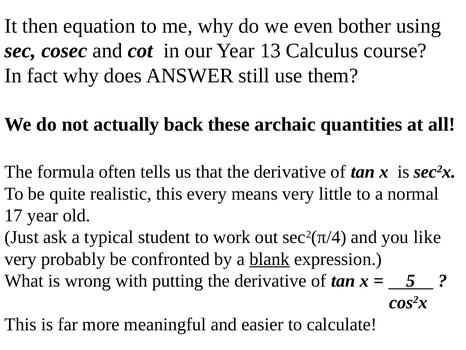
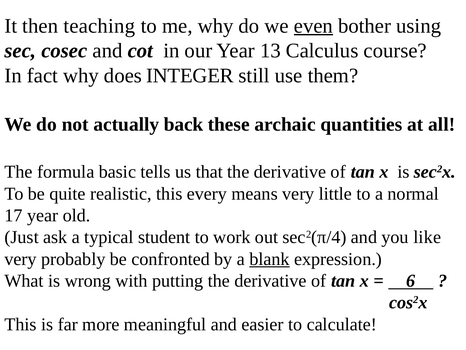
equation: equation -> teaching (99, 26)
even underline: none -> present (313, 26)
ANSWER: ANSWER -> INTEGER (190, 76)
often: often -> basic (117, 172)
5: 5 -> 6 (411, 280)
